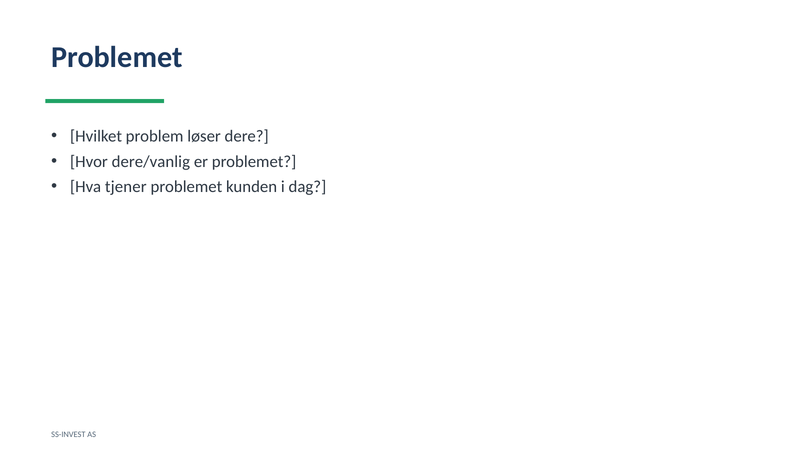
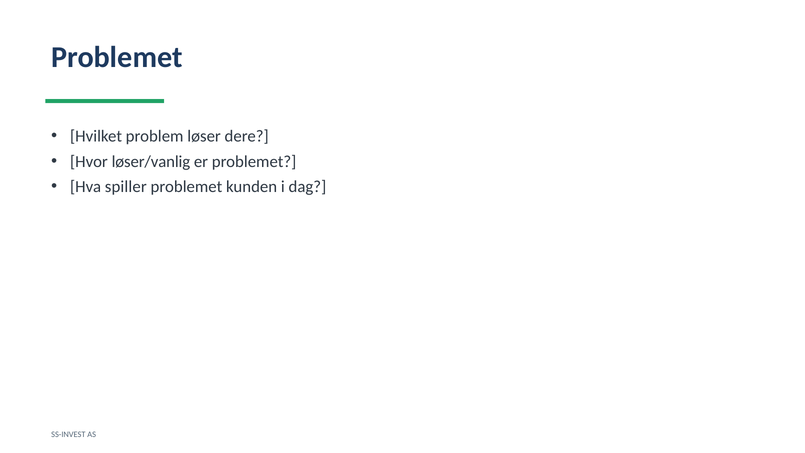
dere/vanlig: dere/vanlig -> løser/vanlig (151, 162)
tjener: tjener -> spiller (126, 187)
